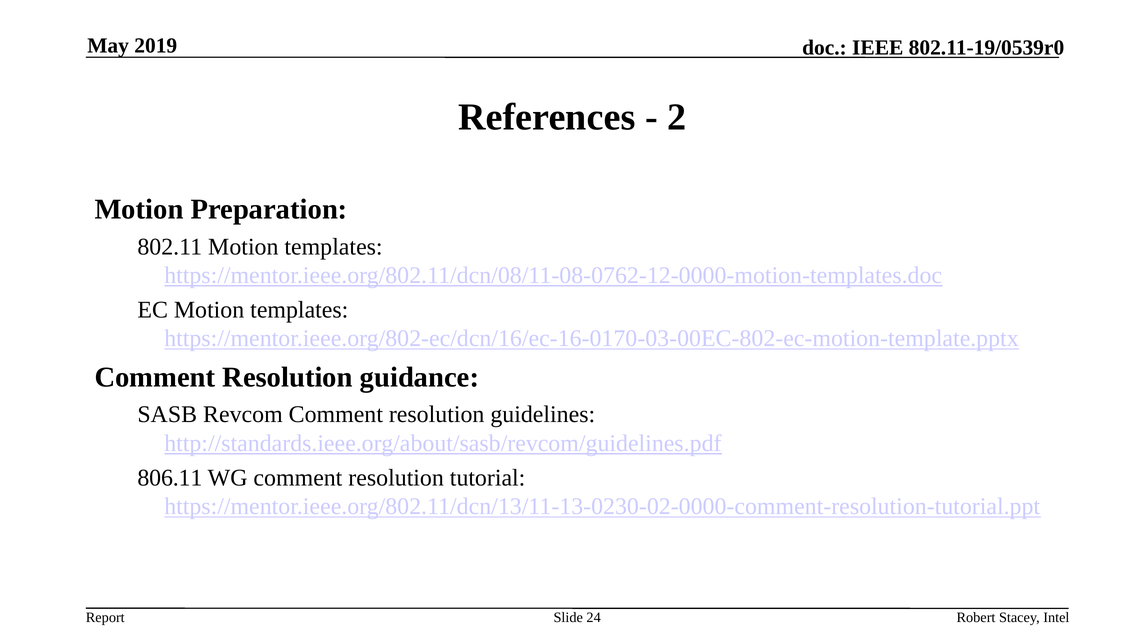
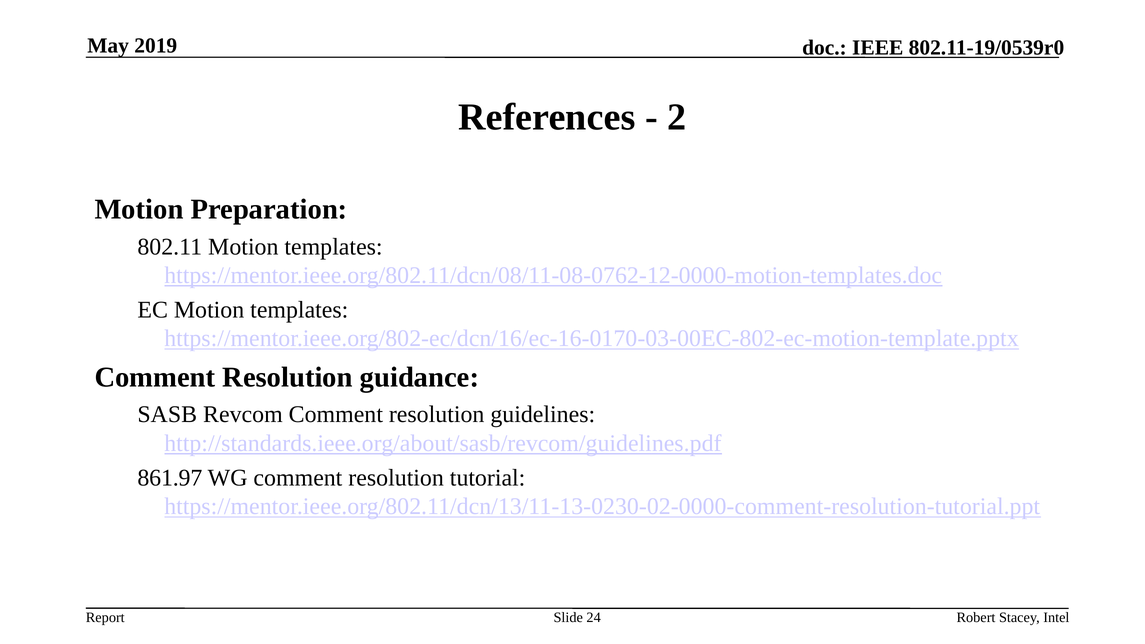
806.11: 806.11 -> 861.97 (170, 478)
